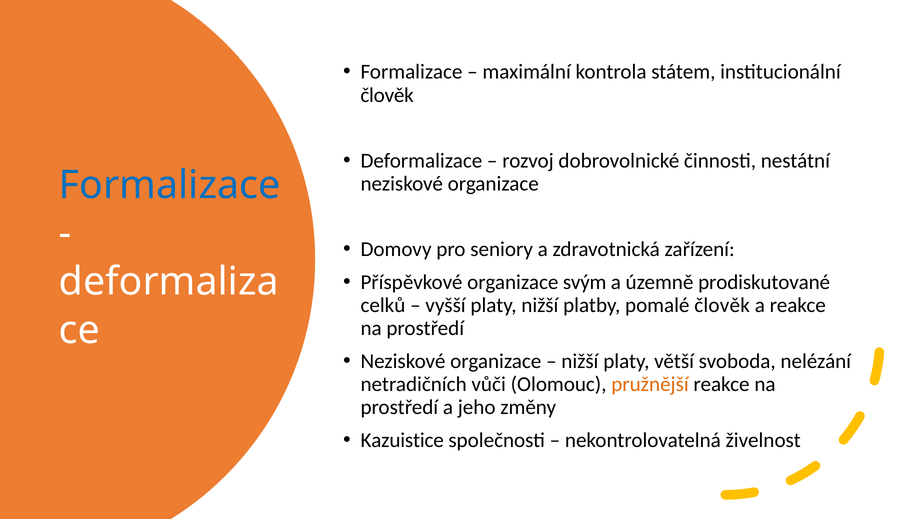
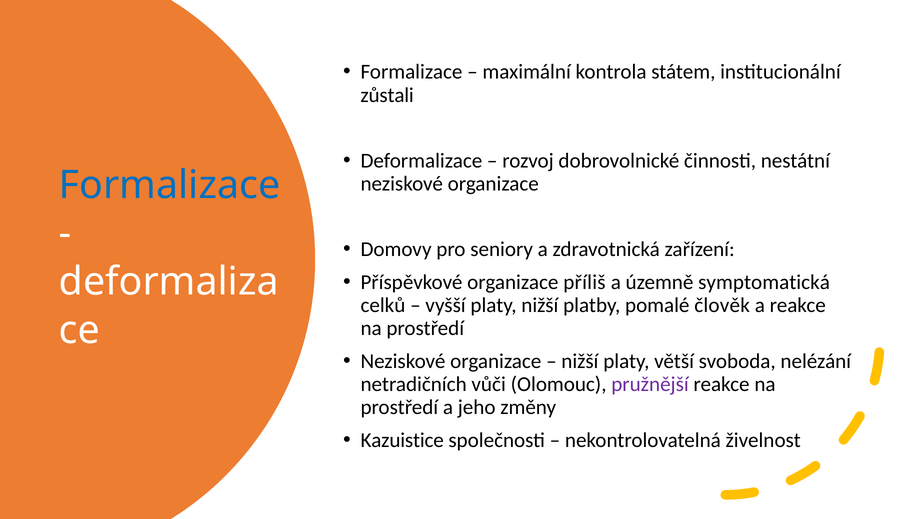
člověk: člověk -> zůstali (387, 95)
svým: svým -> příliš (584, 282)
prodiskutované: prodiskutované -> symptomatická (764, 282)
pružnější colour: orange -> purple (650, 384)
